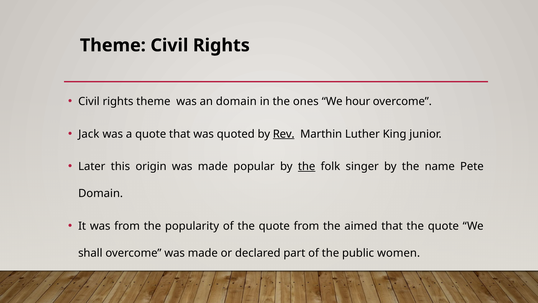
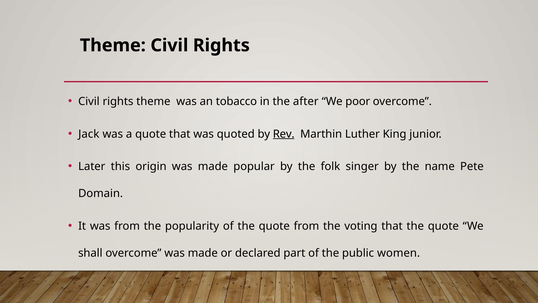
an domain: domain -> tobacco (236, 101)
ones: ones -> after (306, 101)
hour: hour -> poor (358, 101)
the underline: present -> none (307, 166)
aimed: aimed -> voting (361, 226)
